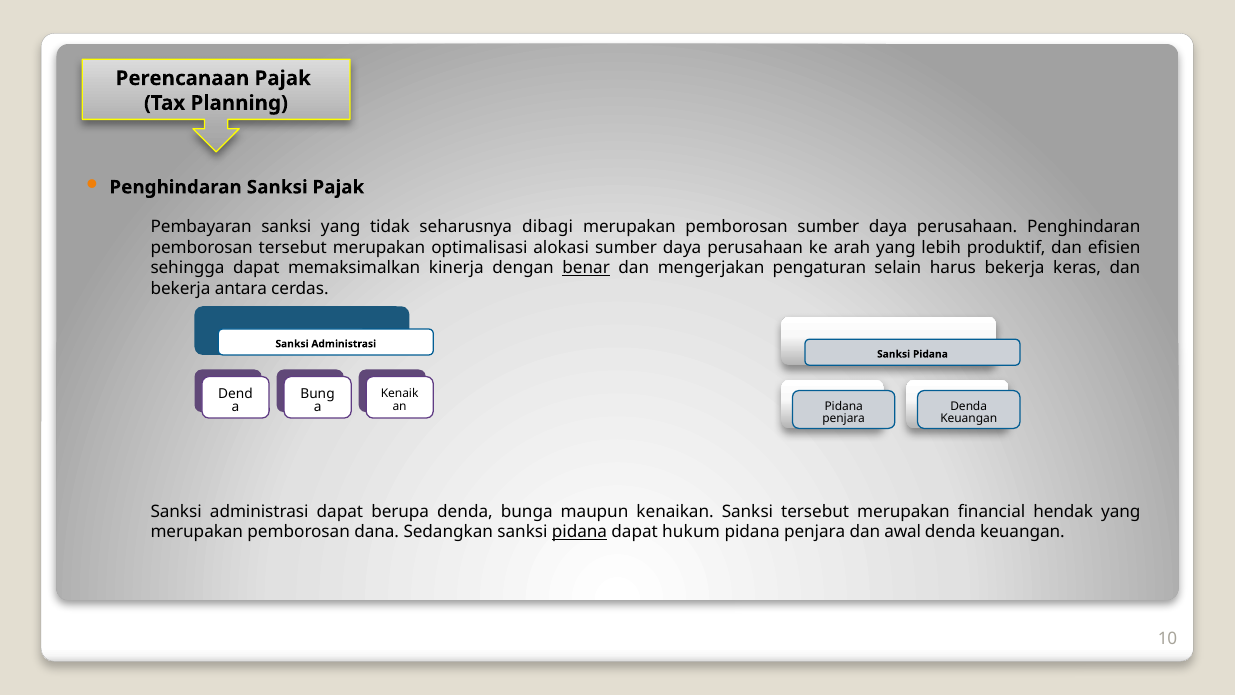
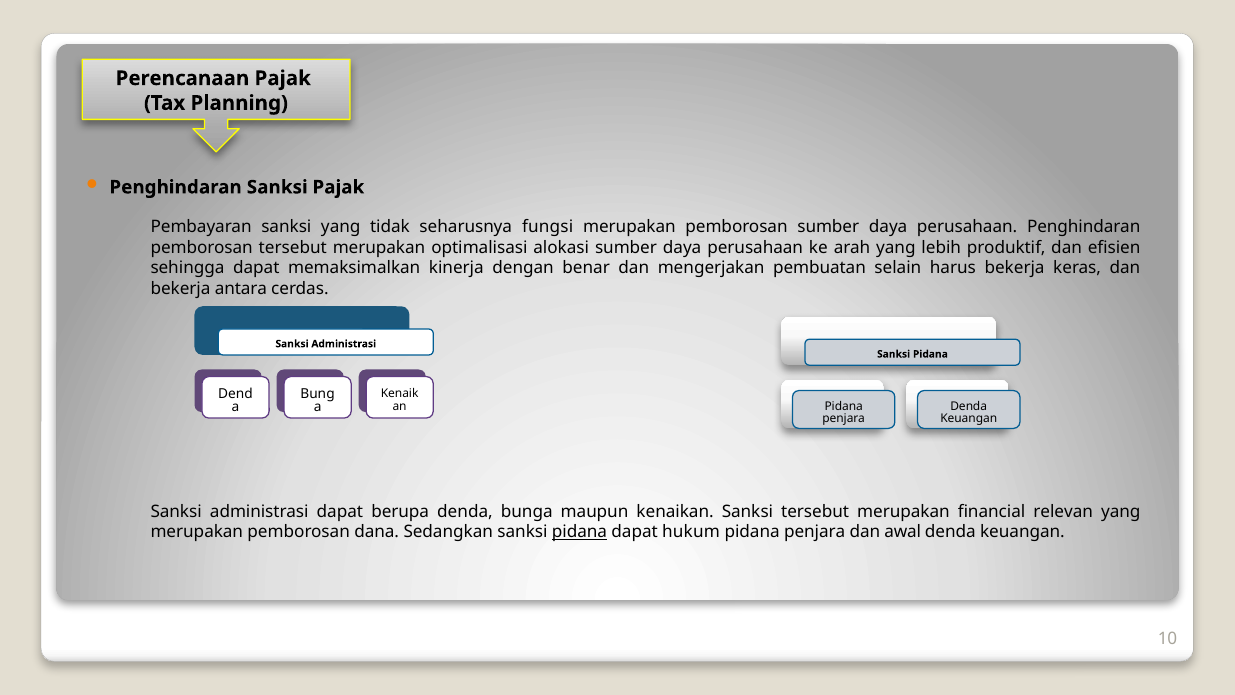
dibagi: dibagi -> fungsi (548, 227)
benar underline: present -> none (586, 268)
pengaturan: pengaturan -> pembuatan (819, 268)
hendak: hendak -> relevan (1063, 511)
